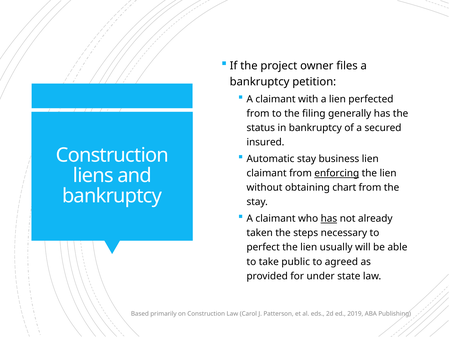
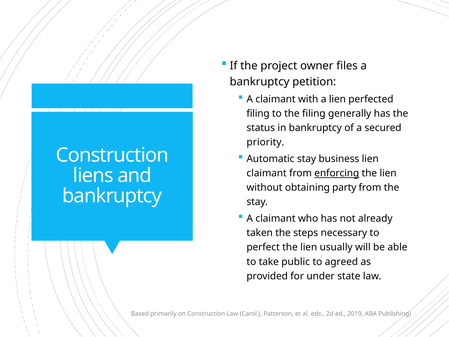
from: from -> filing (258, 113)
insured: insured -> priority (265, 142)
chart: chart -> party (344, 187)
has underline: present -> none (329, 219)
